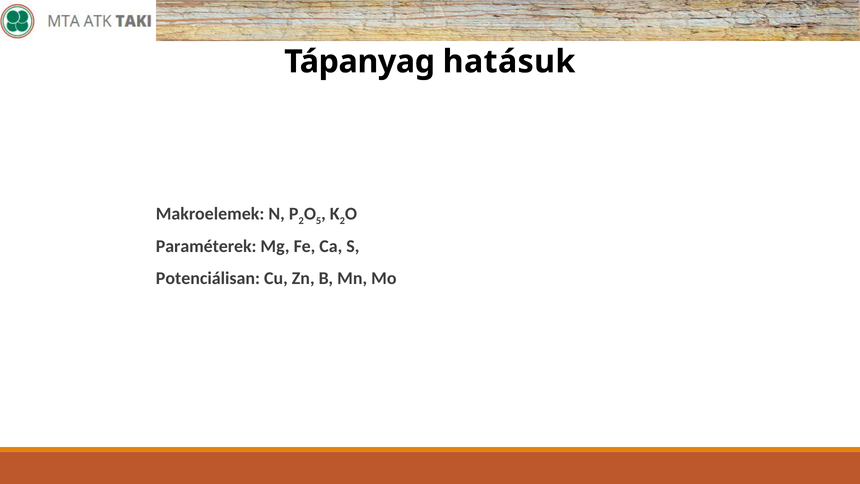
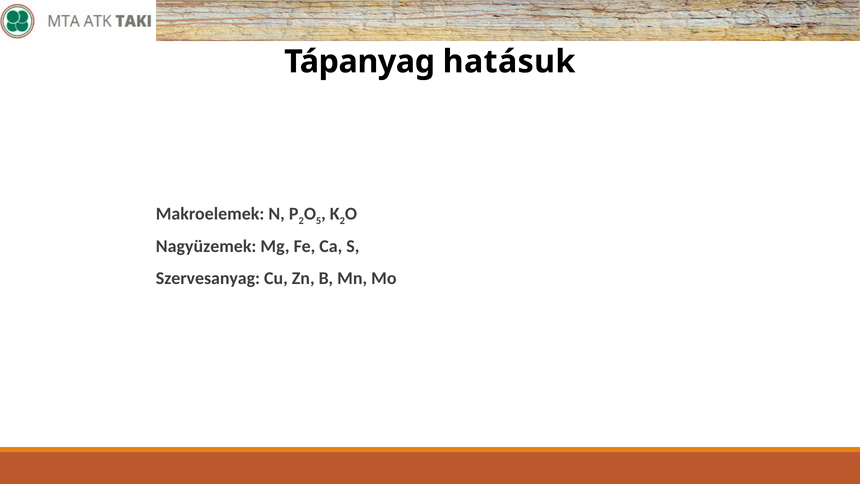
Paraméterek: Paraméterek -> Nagyüzemek (206, 246)
Potenciálisan: Potenciálisan -> Szervesanyag (208, 278)
